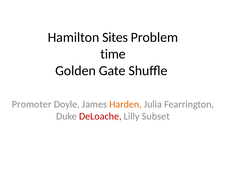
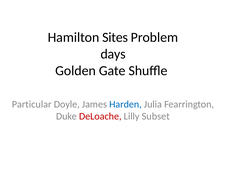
time: time -> days (113, 54)
Promoter: Promoter -> Particular (32, 104)
Harden colour: orange -> blue (125, 104)
